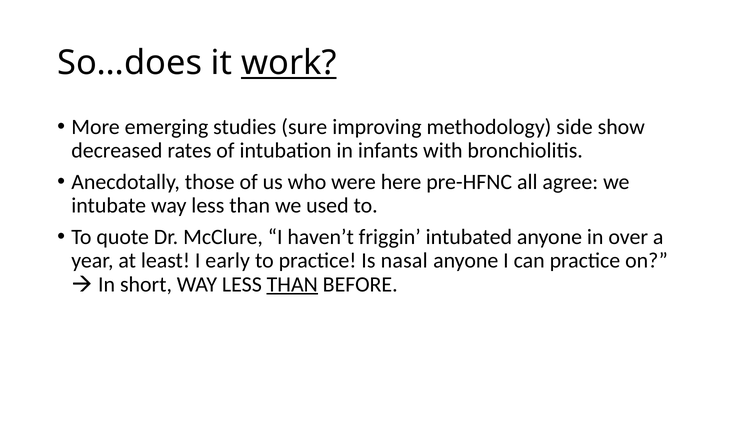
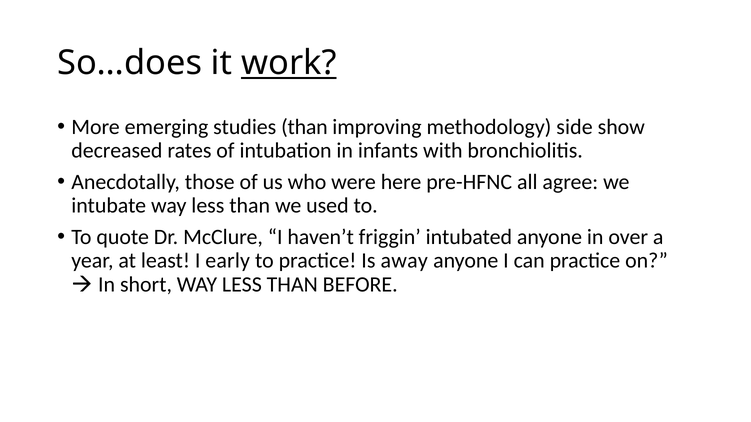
studies sure: sure -> than (304, 127)
nasal: nasal -> away (404, 261)
THAN underline: present -> none (292, 285)
